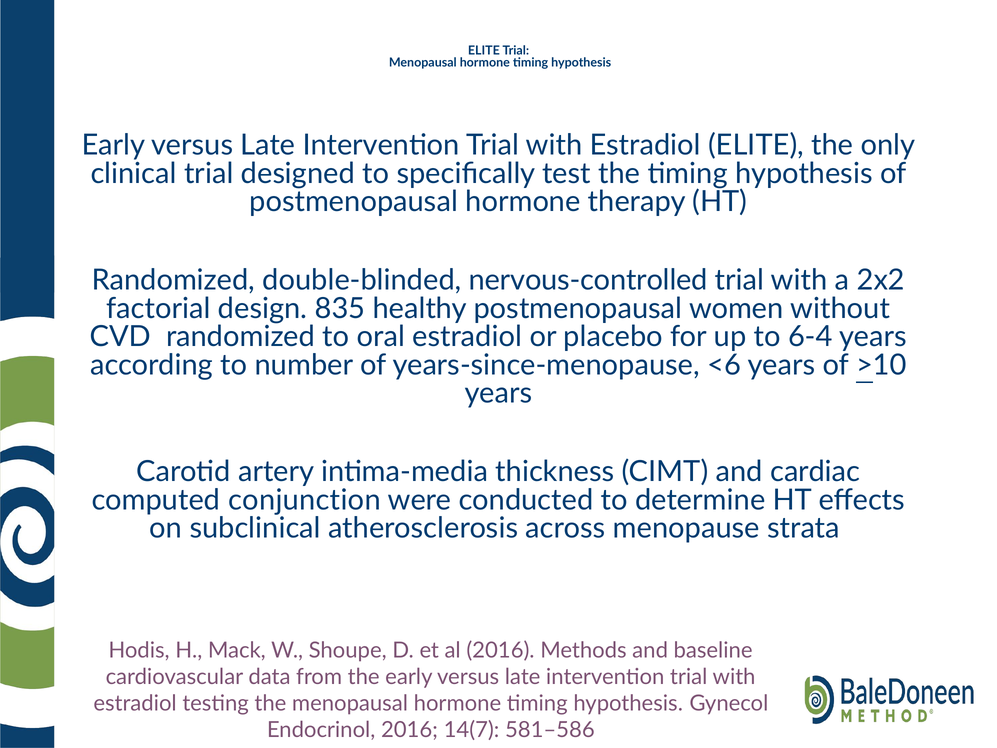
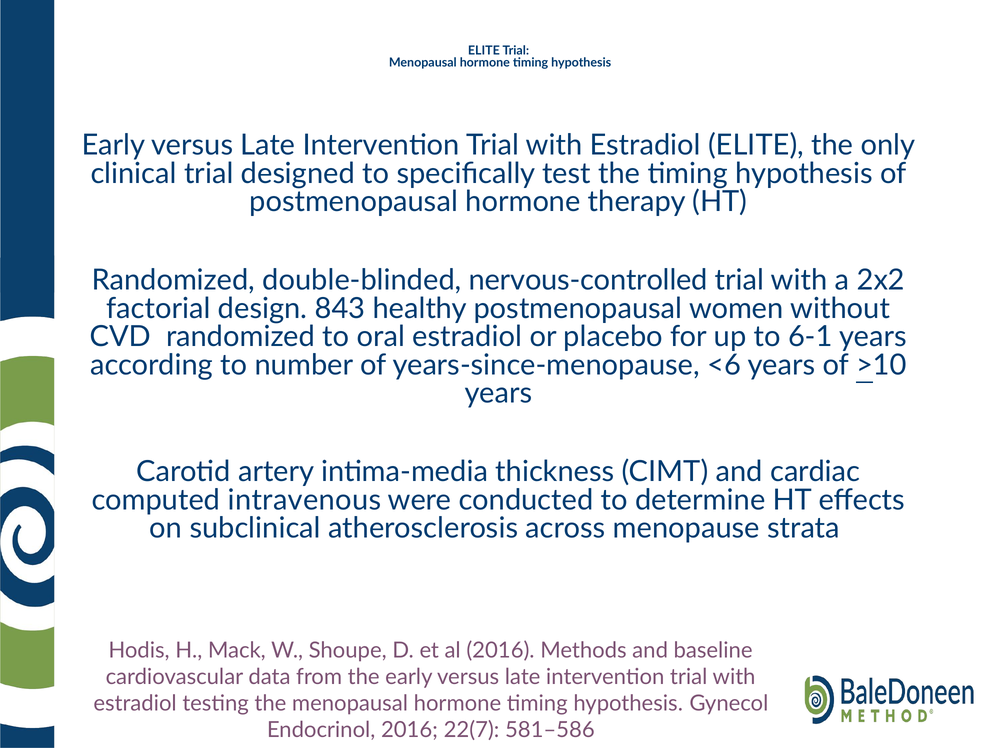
835: 835 -> 843 (340, 308)
6-4: 6-4 -> 6-1 (810, 337)
conjunction: conjunction -> intravenous (305, 500)
14(7: 14(7 -> 22(7 (472, 730)
